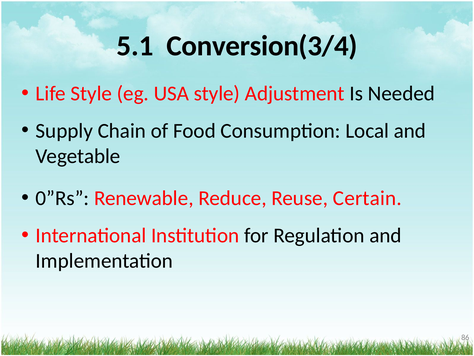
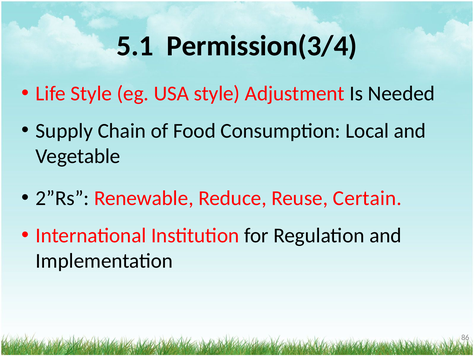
Conversion(3/4: Conversion(3/4 -> Permission(3/4 (262, 46)
0”Rs: 0”Rs -> 2”Rs (62, 198)
